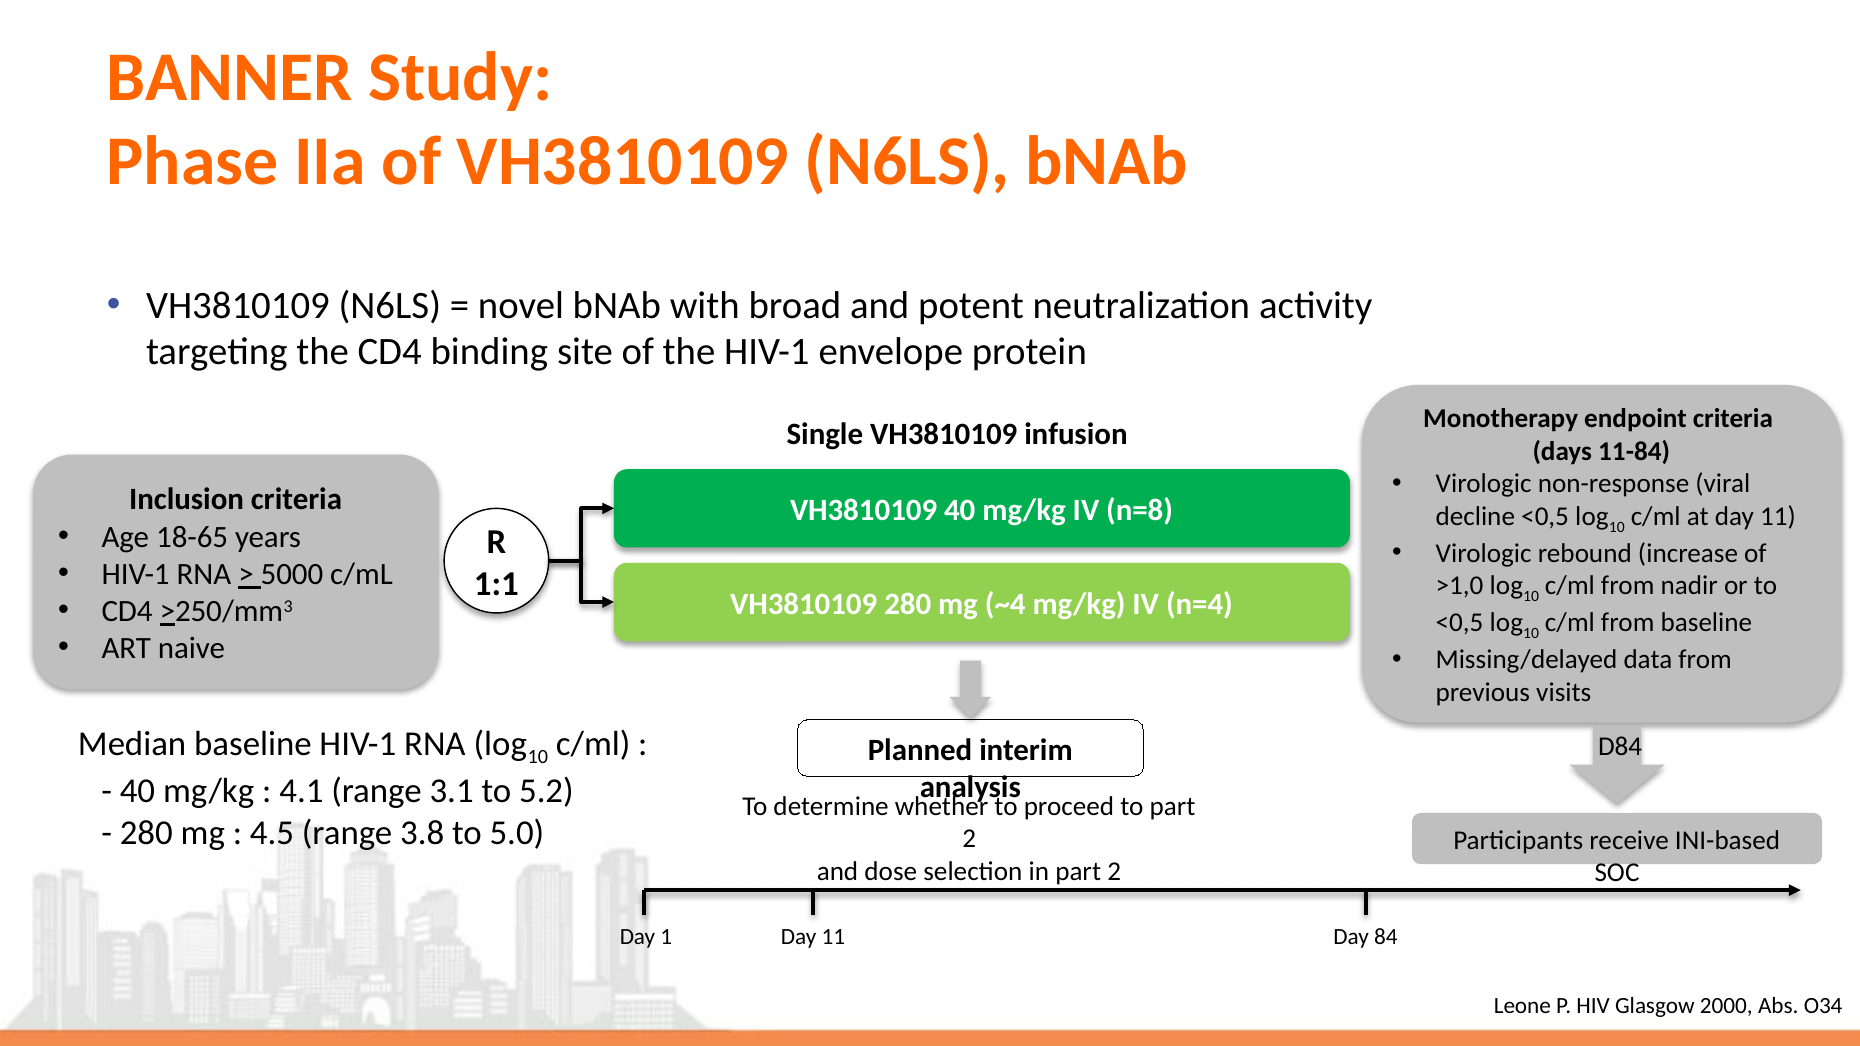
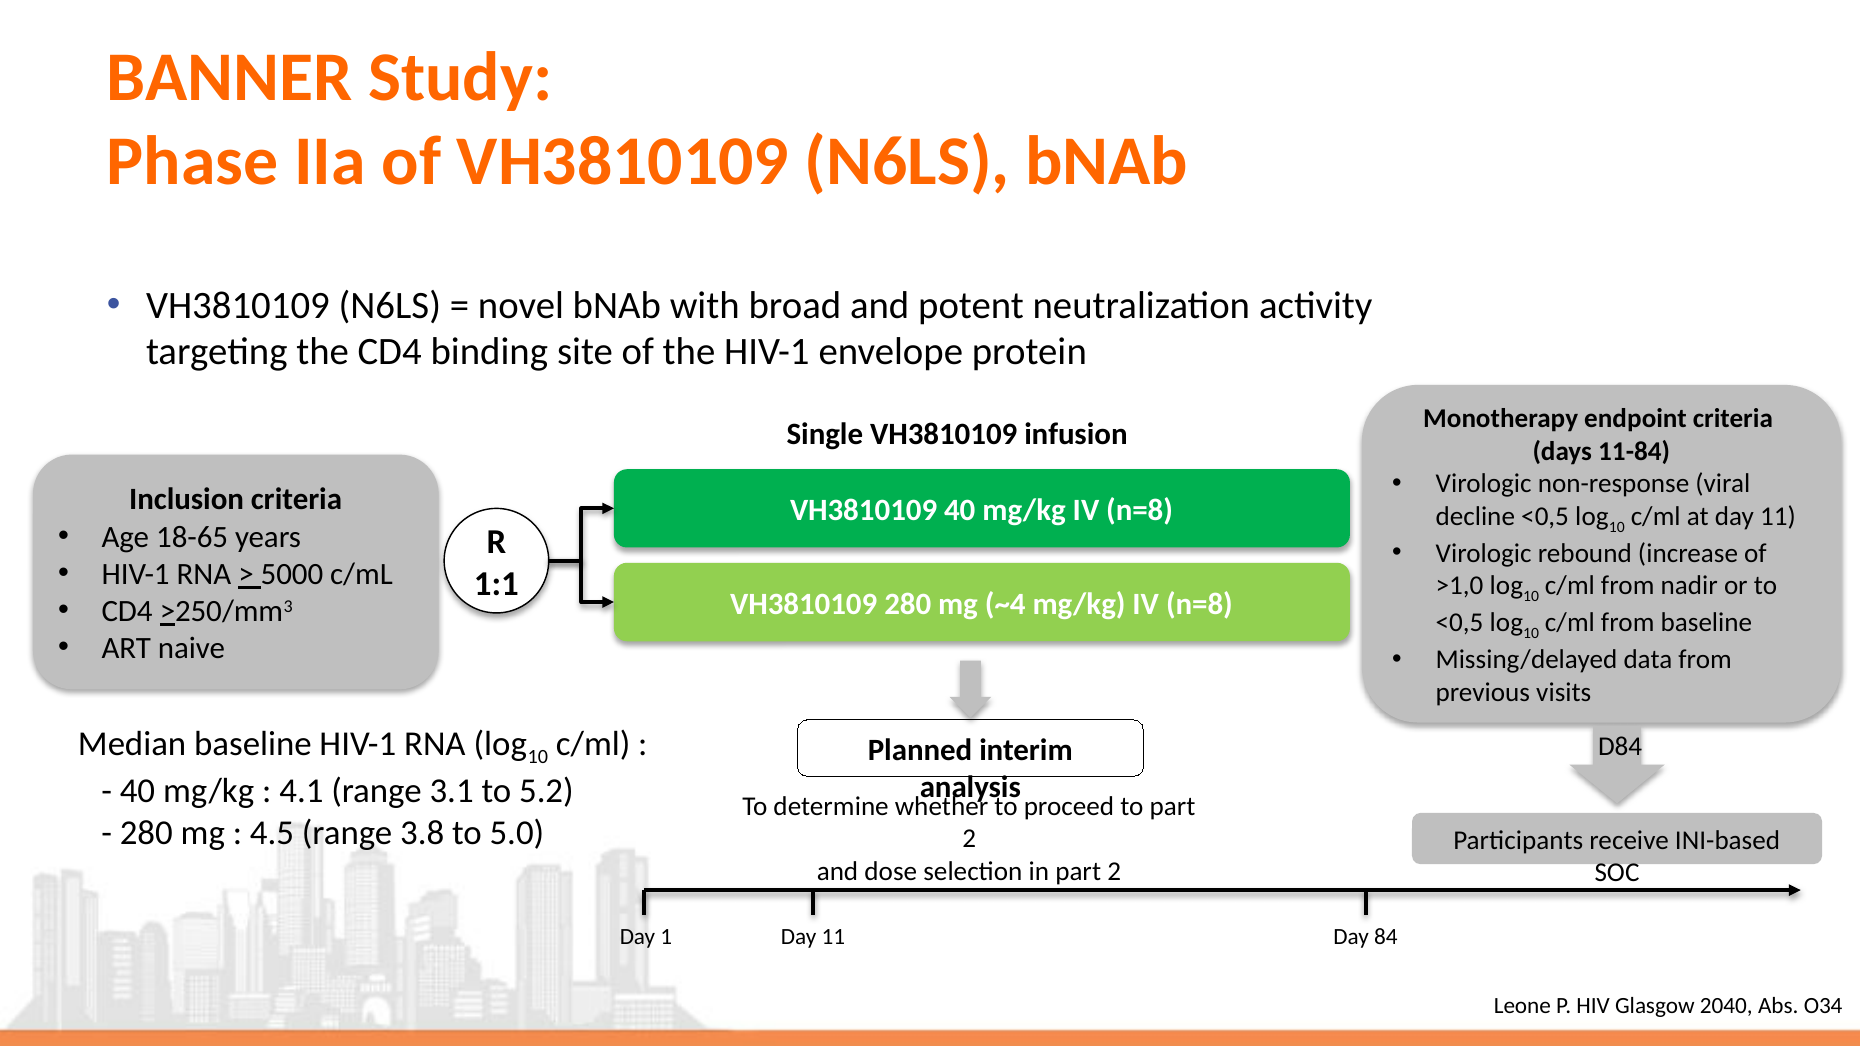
~4 mg/kg IV n=4: n=4 -> n=8 (1199, 604)
2000: 2000 -> 2040 (1726, 1006)
